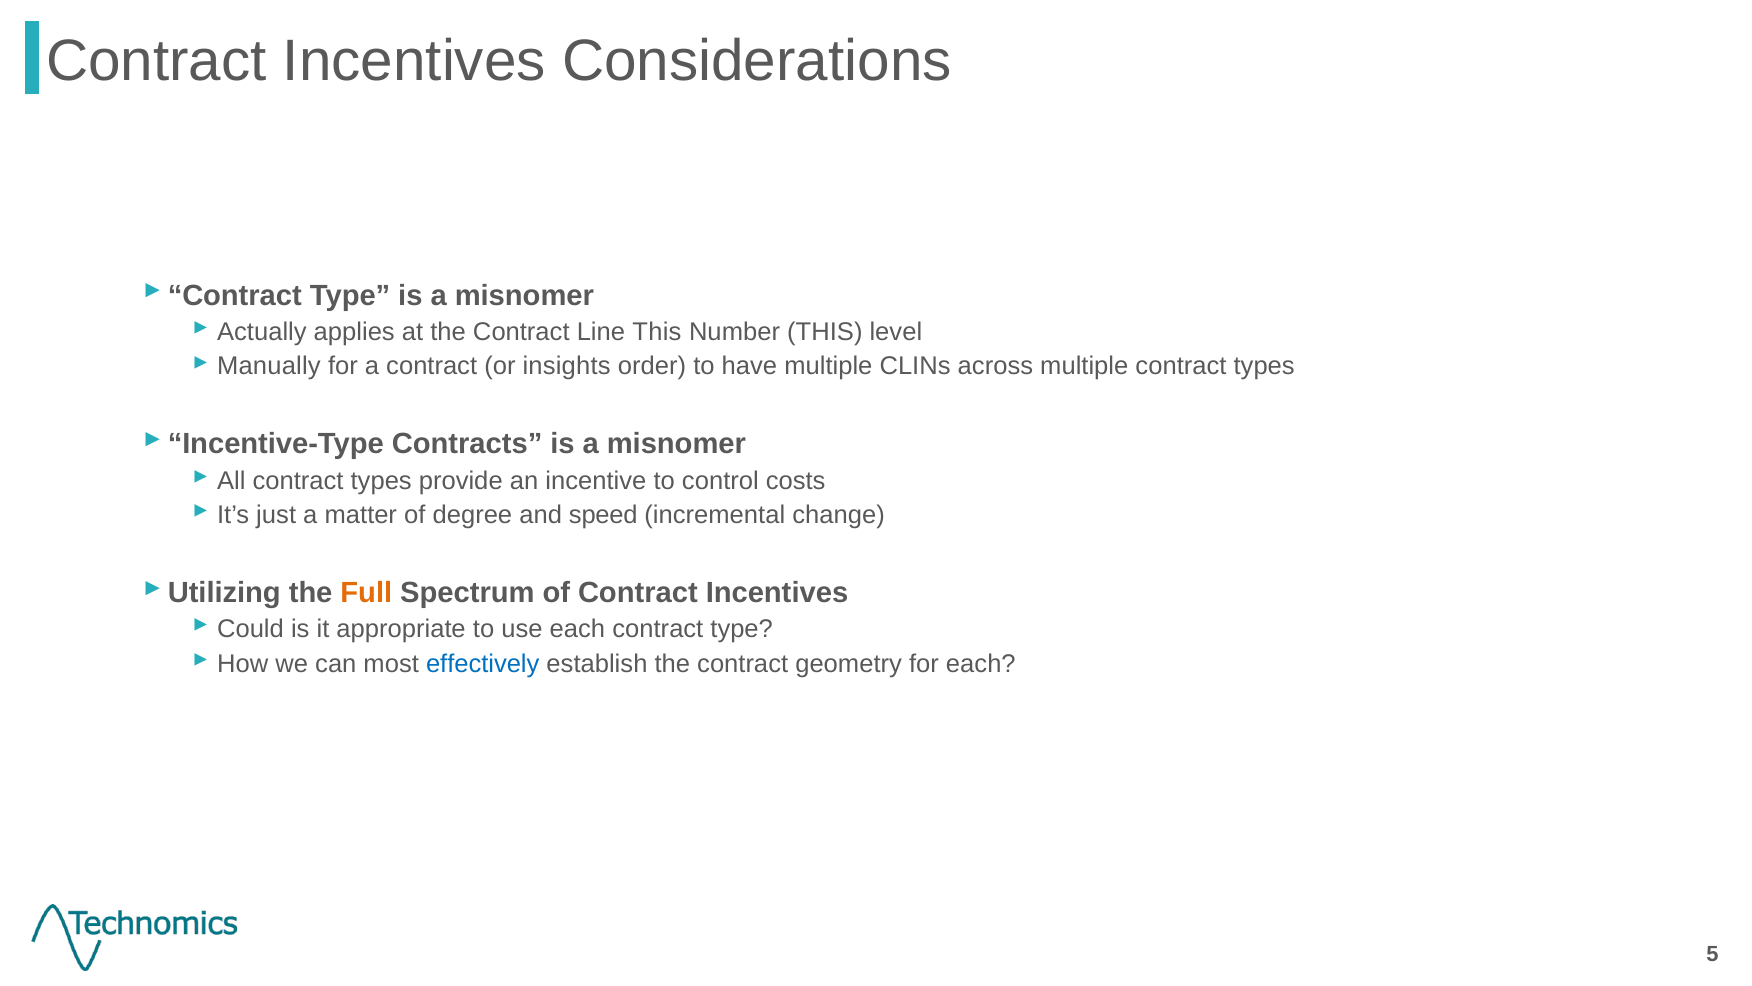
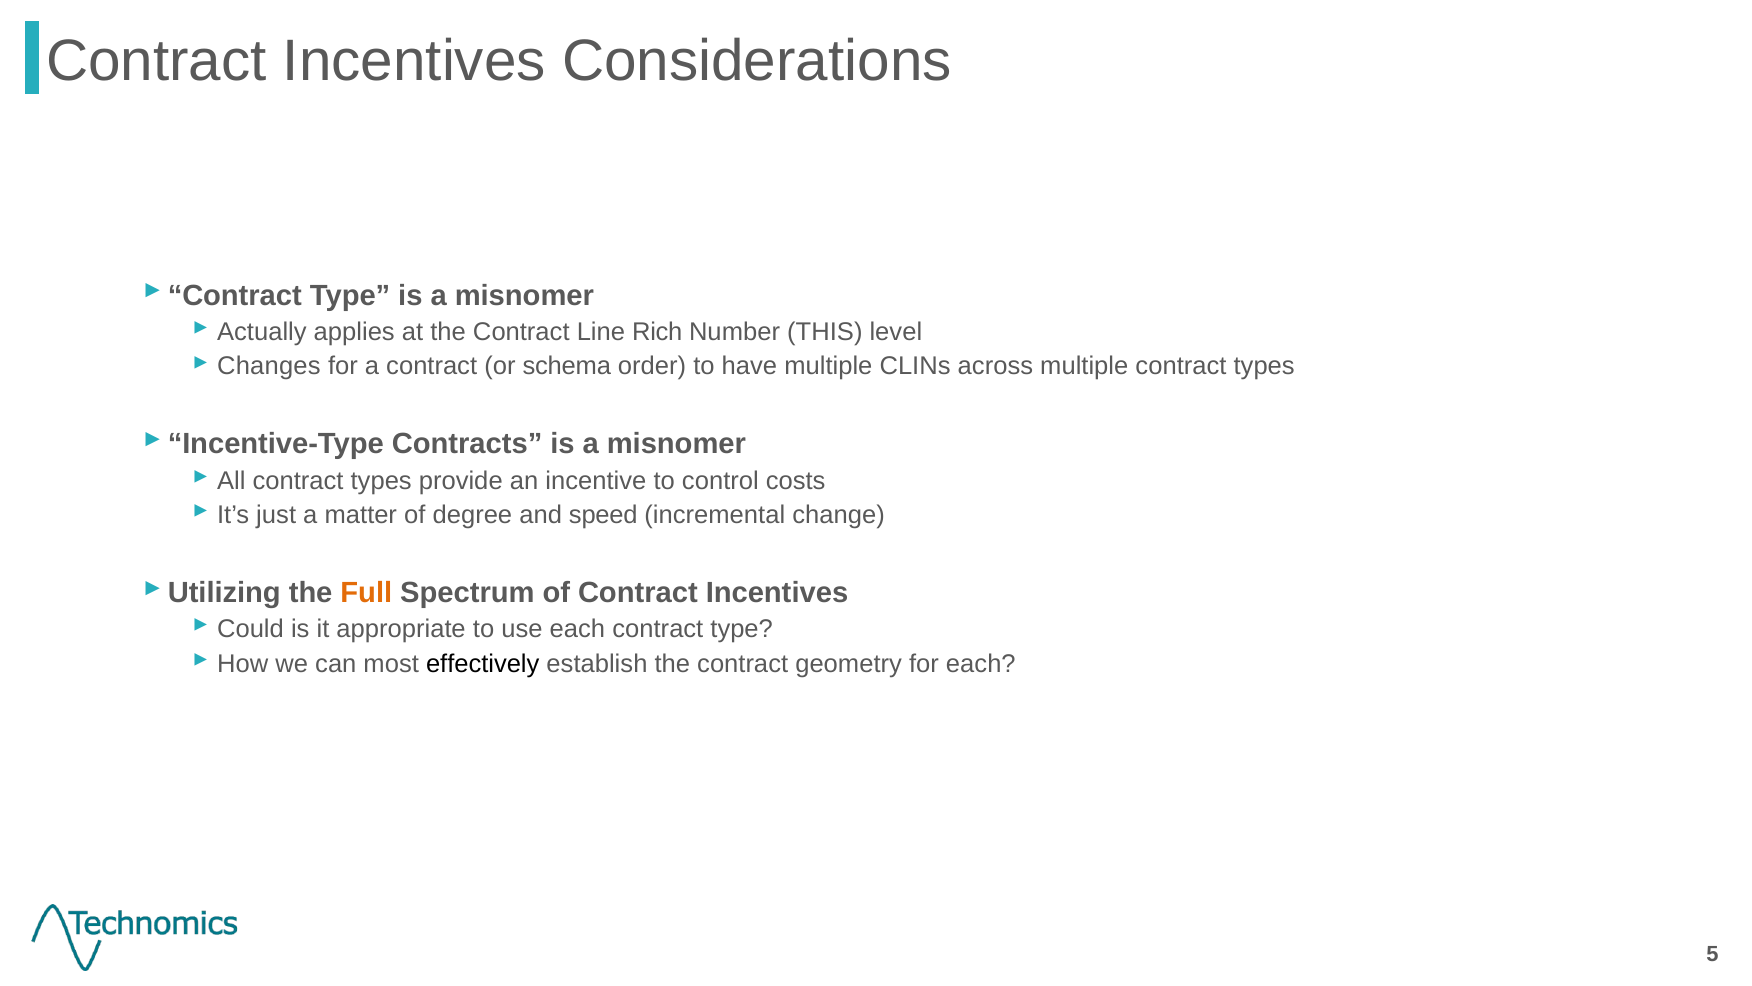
Line This: This -> Rich (657, 332)
Manually: Manually -> Changes (269, 366)
insights: insights -> schema (567, 366)
effectively colour: blue -> black (483, 663)
